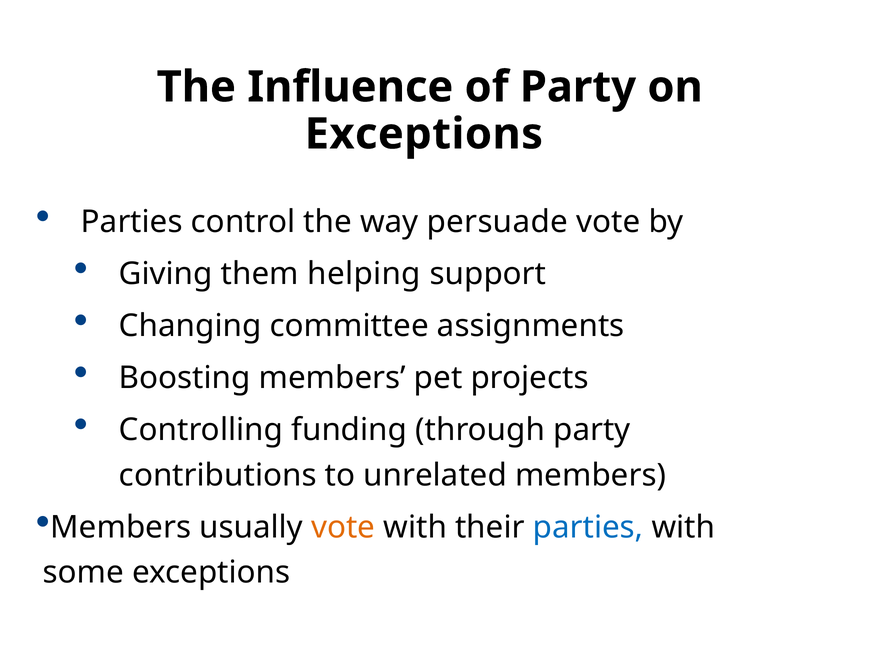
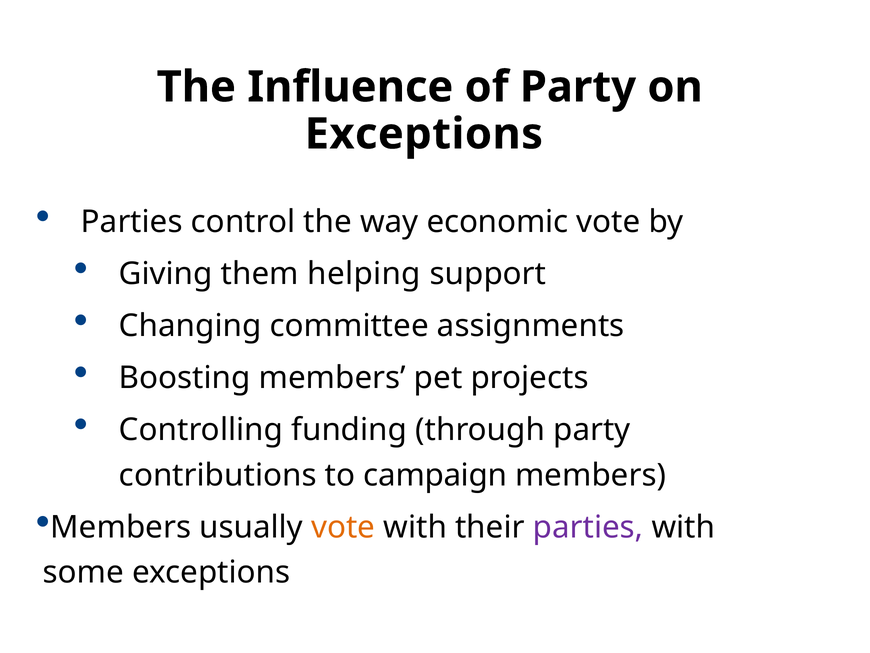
persuade: persuade -> economic (497, 222)
unrelated: unrelated -> campaign (435, 475)
parties colour: blue -> purple (588, 527)
